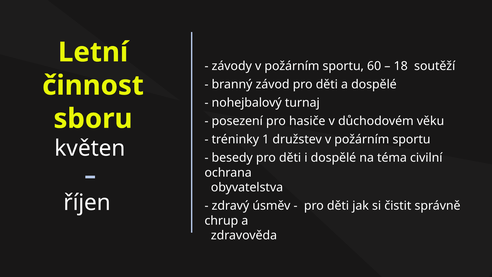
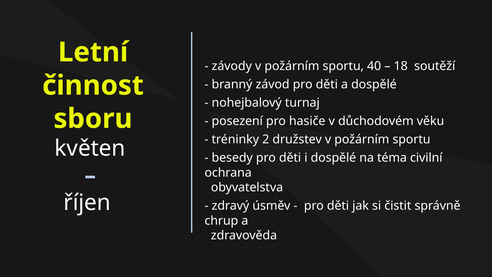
60: 60 -> 40 (374, 66)
1: 1 -> 2 (266, 139)
